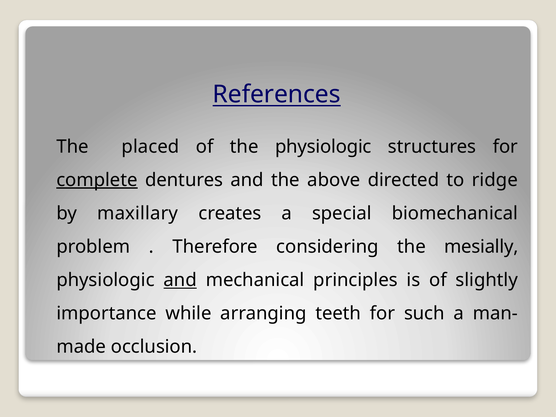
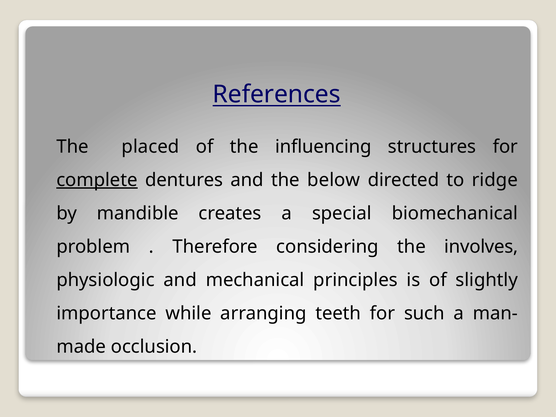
the physiologic: physiologic -> influencing (323, 147)
above: above -> below (334, 180)
maxillary: maxillary -> mandible (138, 213)
mesially: mesially -> involves (481, 247)
and underline: present -> none (180, 280)
